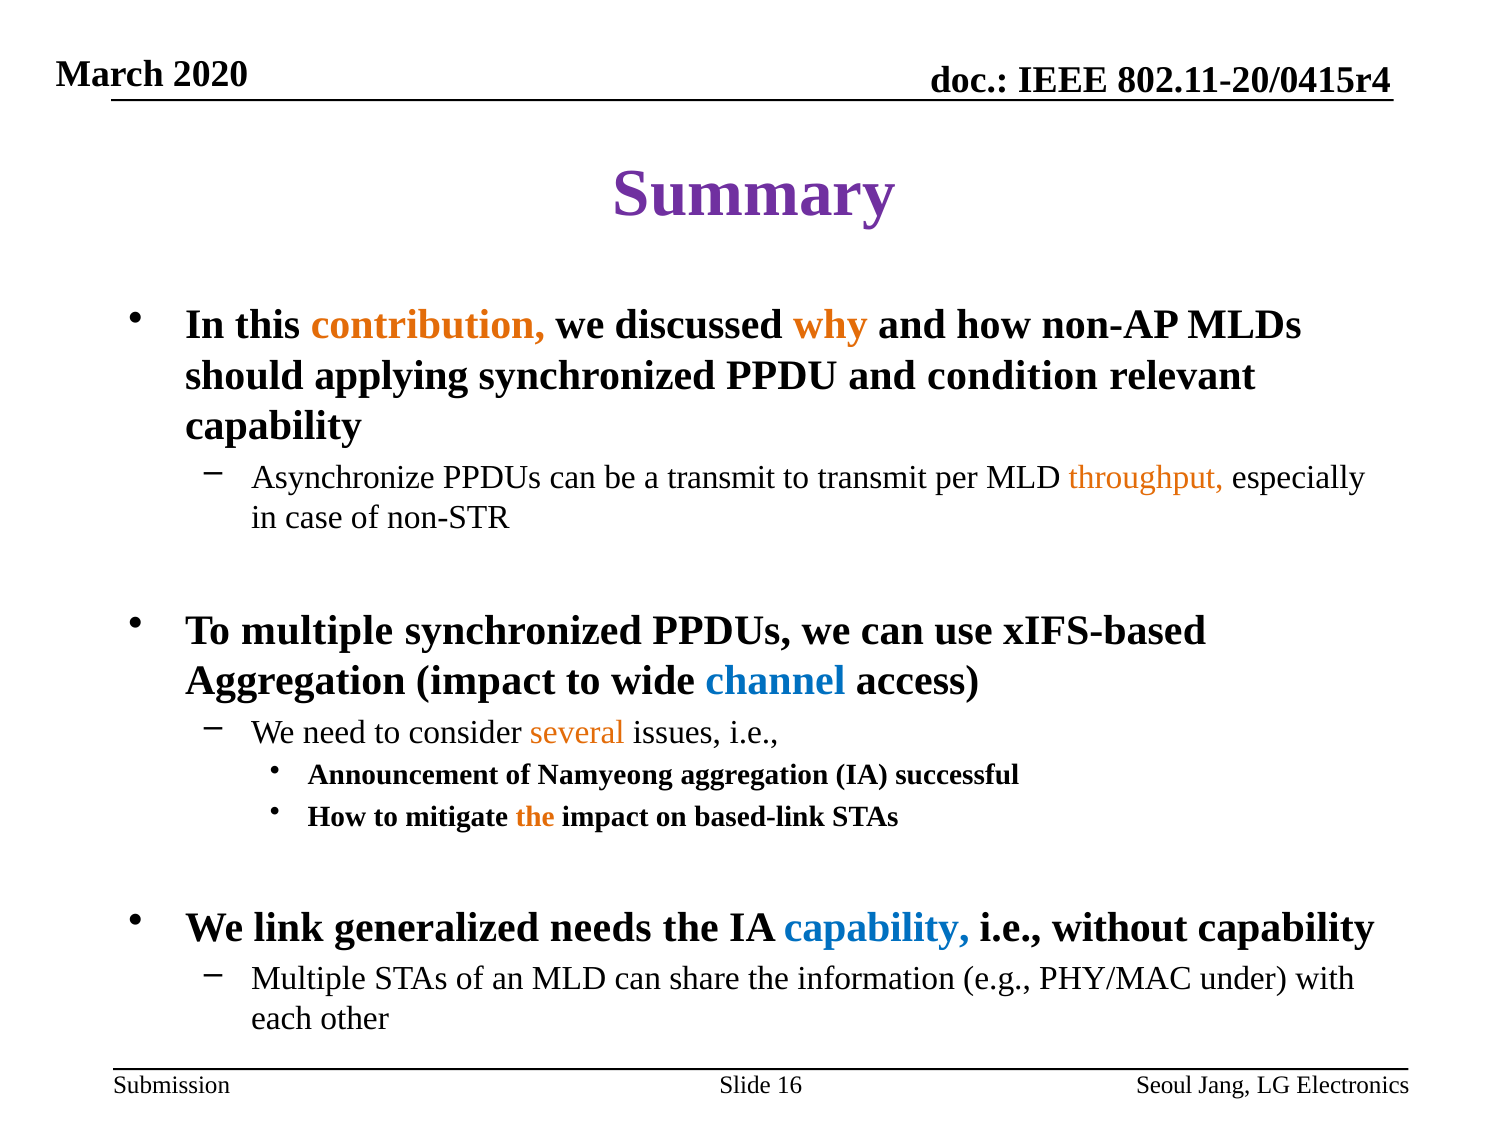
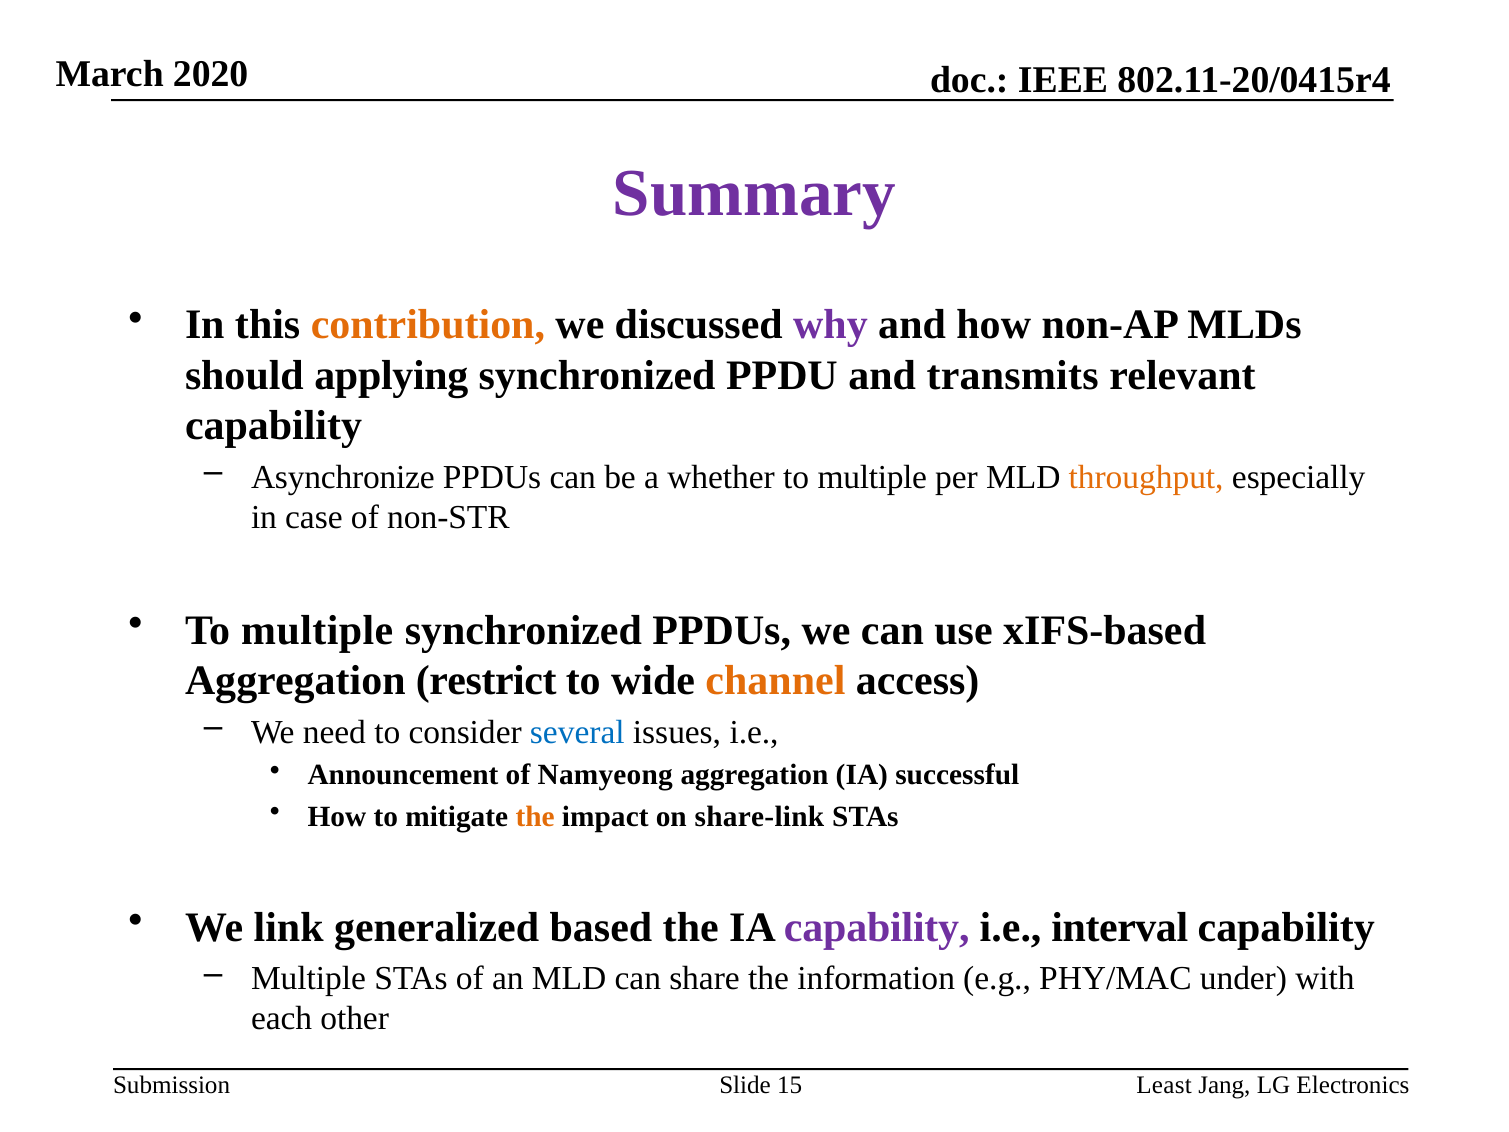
why colour: orange -> purple (830, 325)
condition: condition -> transmits (1013, 375)
a transmit: transmit -> whether (721, 477)
transmit: transmit -> multiple (872, 477)
Aggregation impact: impact -> restrict (486, 680)
channel colour: blue -> orange (775, 680)
several colour: orange -> blue (577, 732)
based-link: based-link -> share-link (759, 816)
needs: needs -> based (601, 927)
capability colour: blue -> purple (877, 927)
without: without -> interval (1120, 927)
16: 16 -> 15 (790, 1085)
Seoul: Seoul -> Least (1164, 1085)
